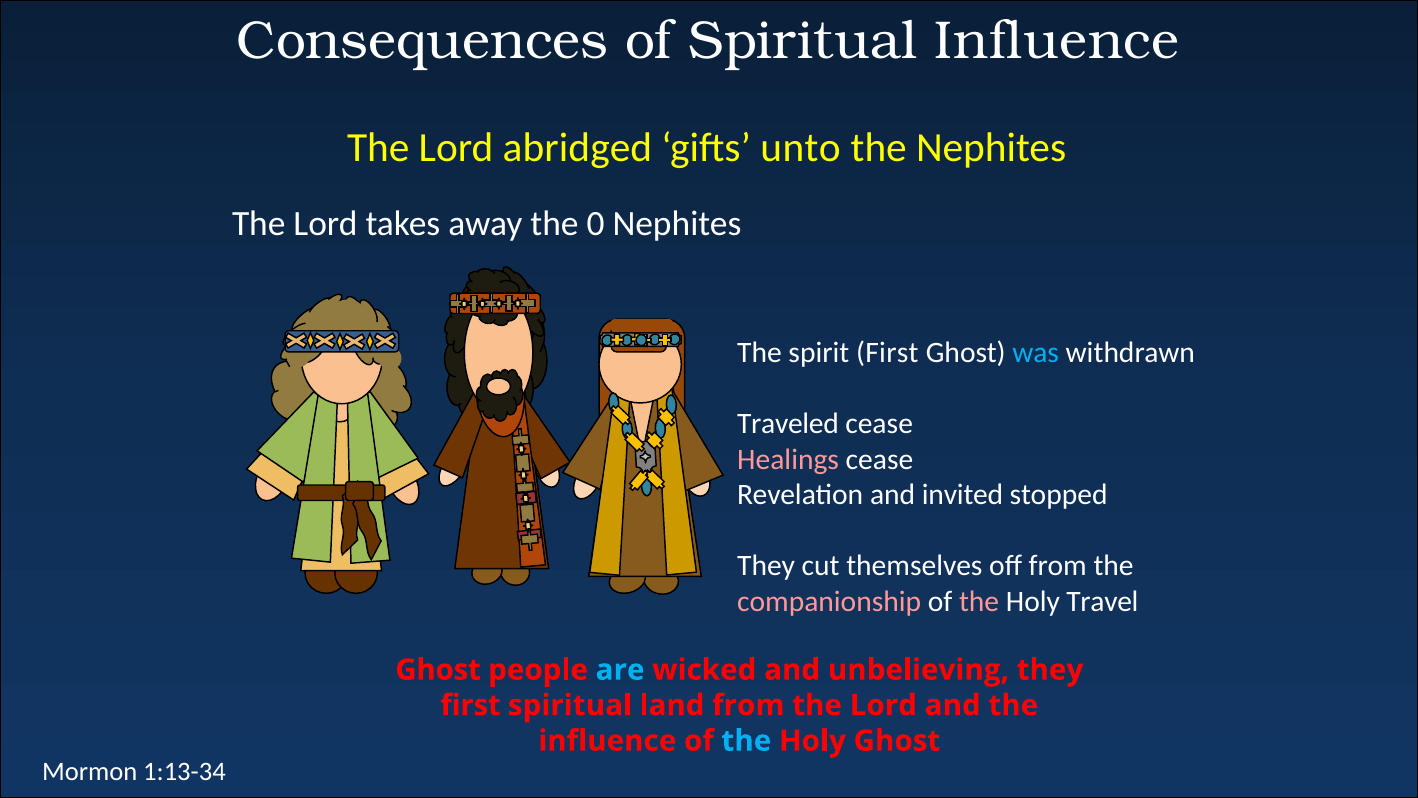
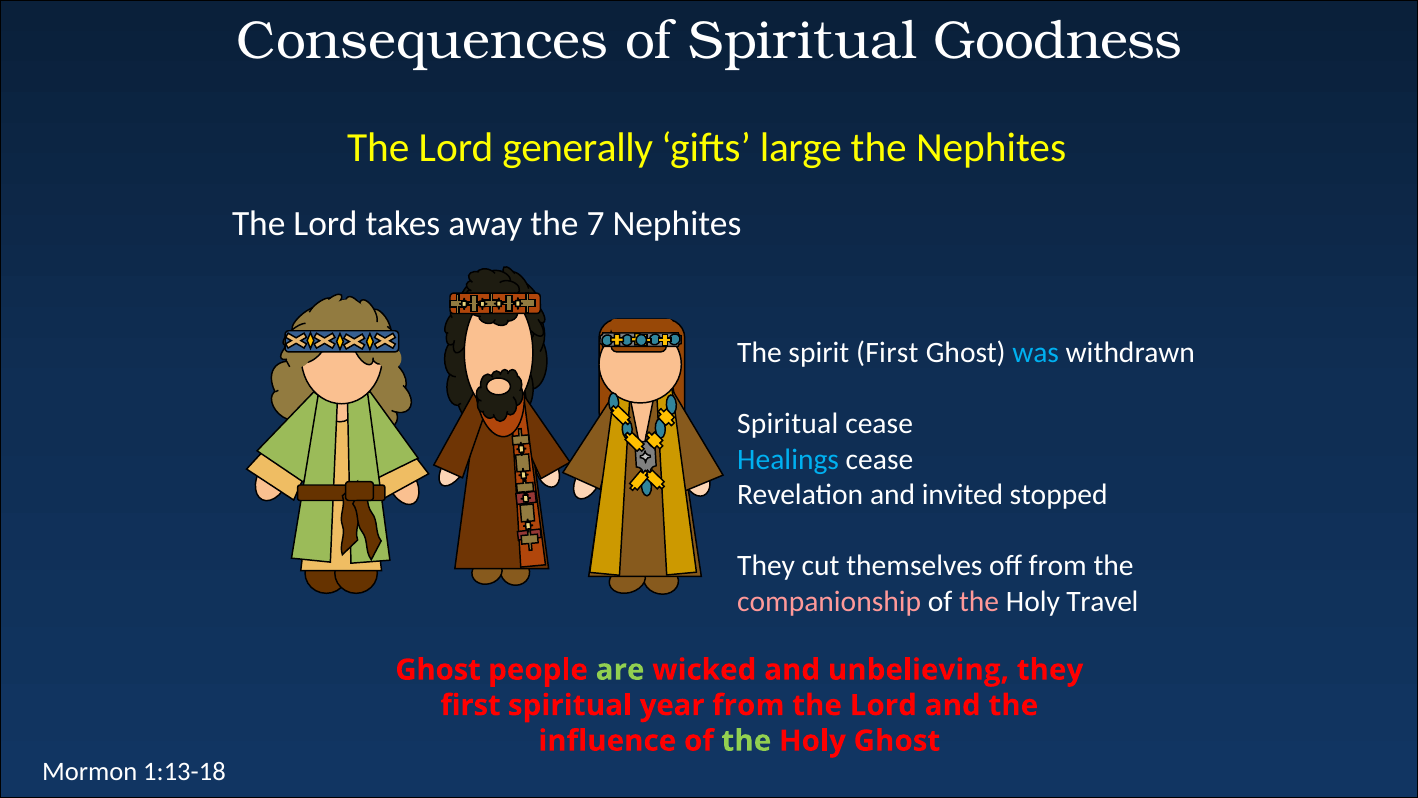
Spiritual Influence: Influence -> Goodness (1058, 41)
abridged: abridged -> generally (578, 148)
unto: unto -> large (801, 148)
0: 0 -> 7 (596, 224)
Traveled: Traveled -> Spiritual (788, 424)
Healings colour: pink -> light blue (788, 459)
are colour: light blue -> light green (620, 670)
land: land -> year (672, 705)
the colour: light blue -> light green (746, 741)
1:13-34: 1:13-34 -> 1:13-18 (184, 772)
